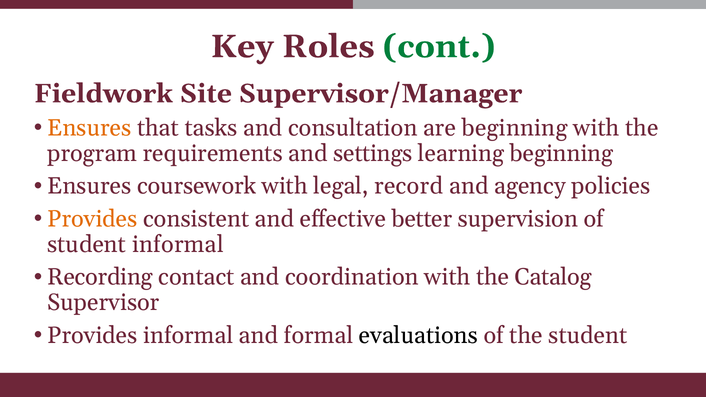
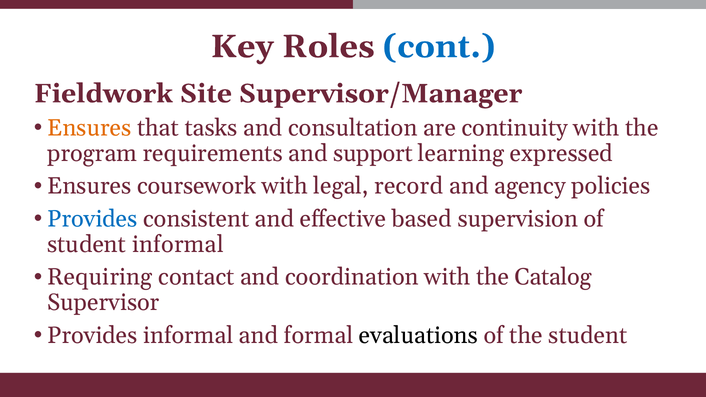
cont colour: green -> blue (439, 47)
are beginning: beginning -> continuity (515, 128)
settings: settings -> support (373, 153)
learning beginning: beginning -> expressed (561, 153)
Provides colour: orange -> blue (92, 219)
better: better -> based (422, 219)
Recording: Recording -> Requiring (100, 277)
